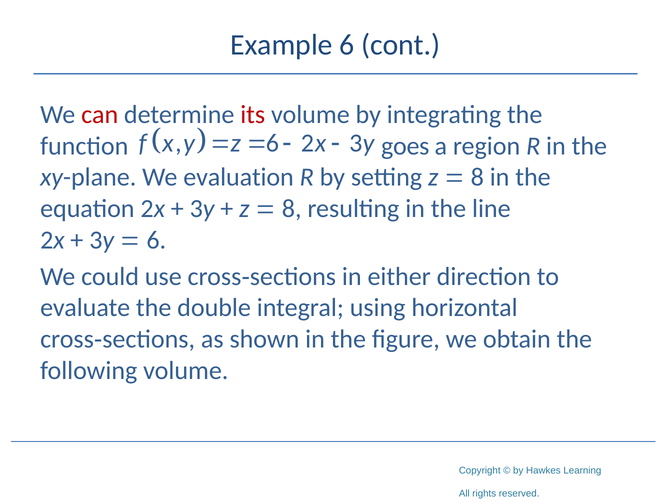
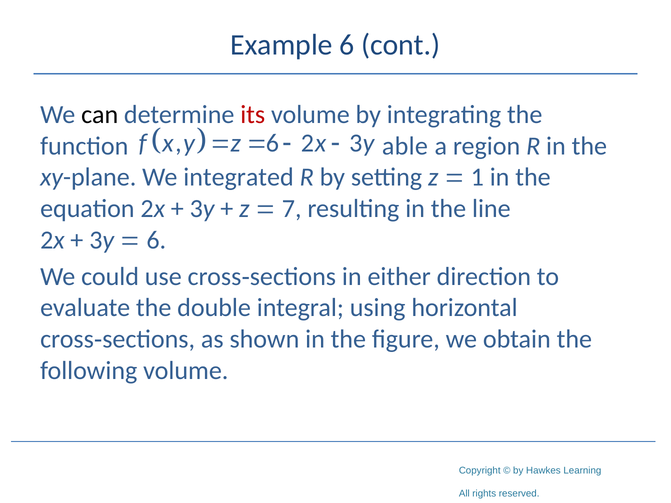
can colour: red -> black (100, 115)
goes: goes -> able (405, 146)
evaluation: evaluation -> integrated (239, 177)
8: 8 -> 1 (477, 177)
8: 8 -> 7 (292, 209)
